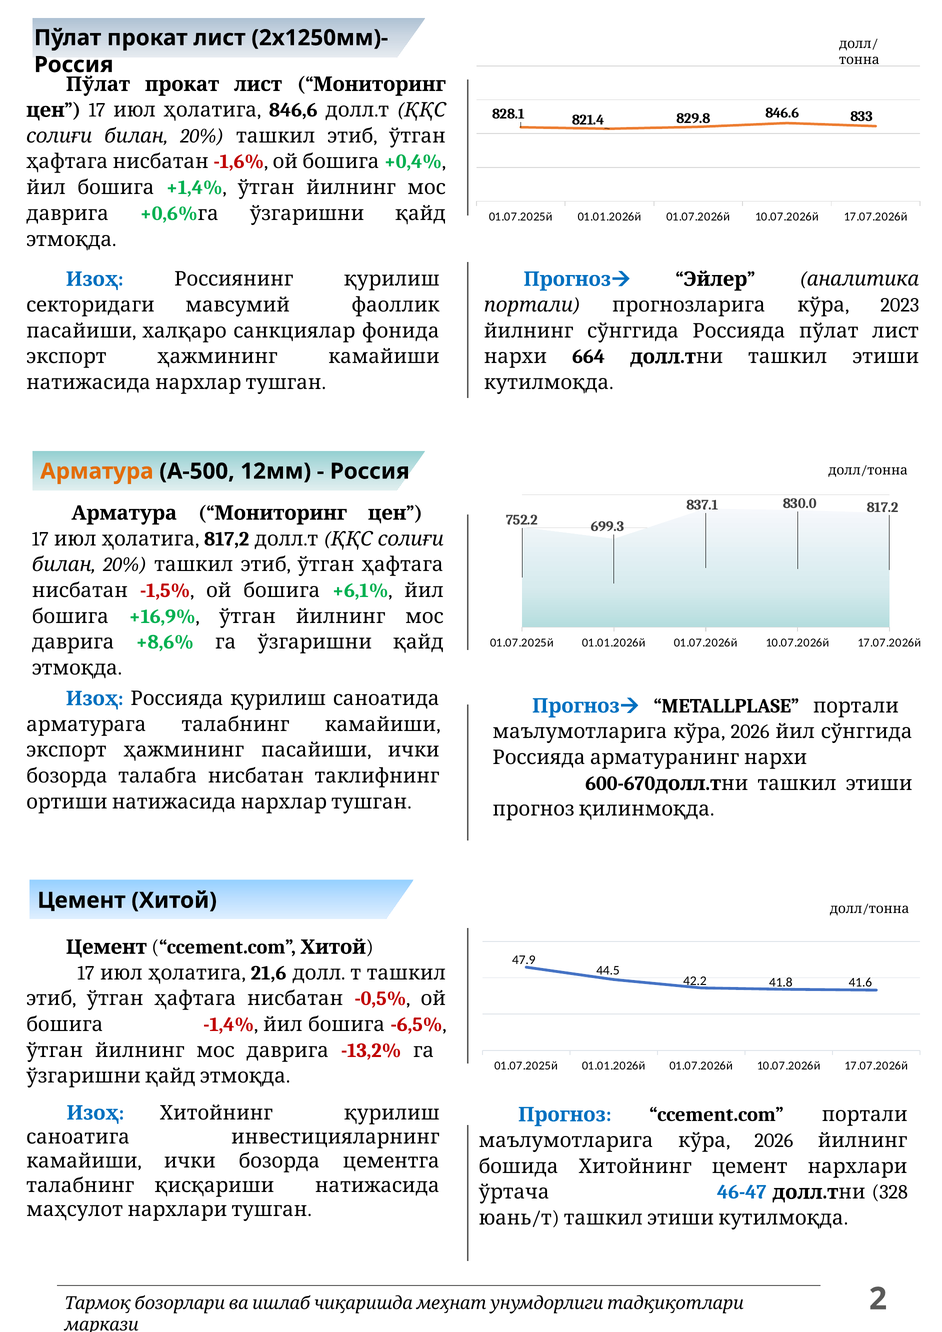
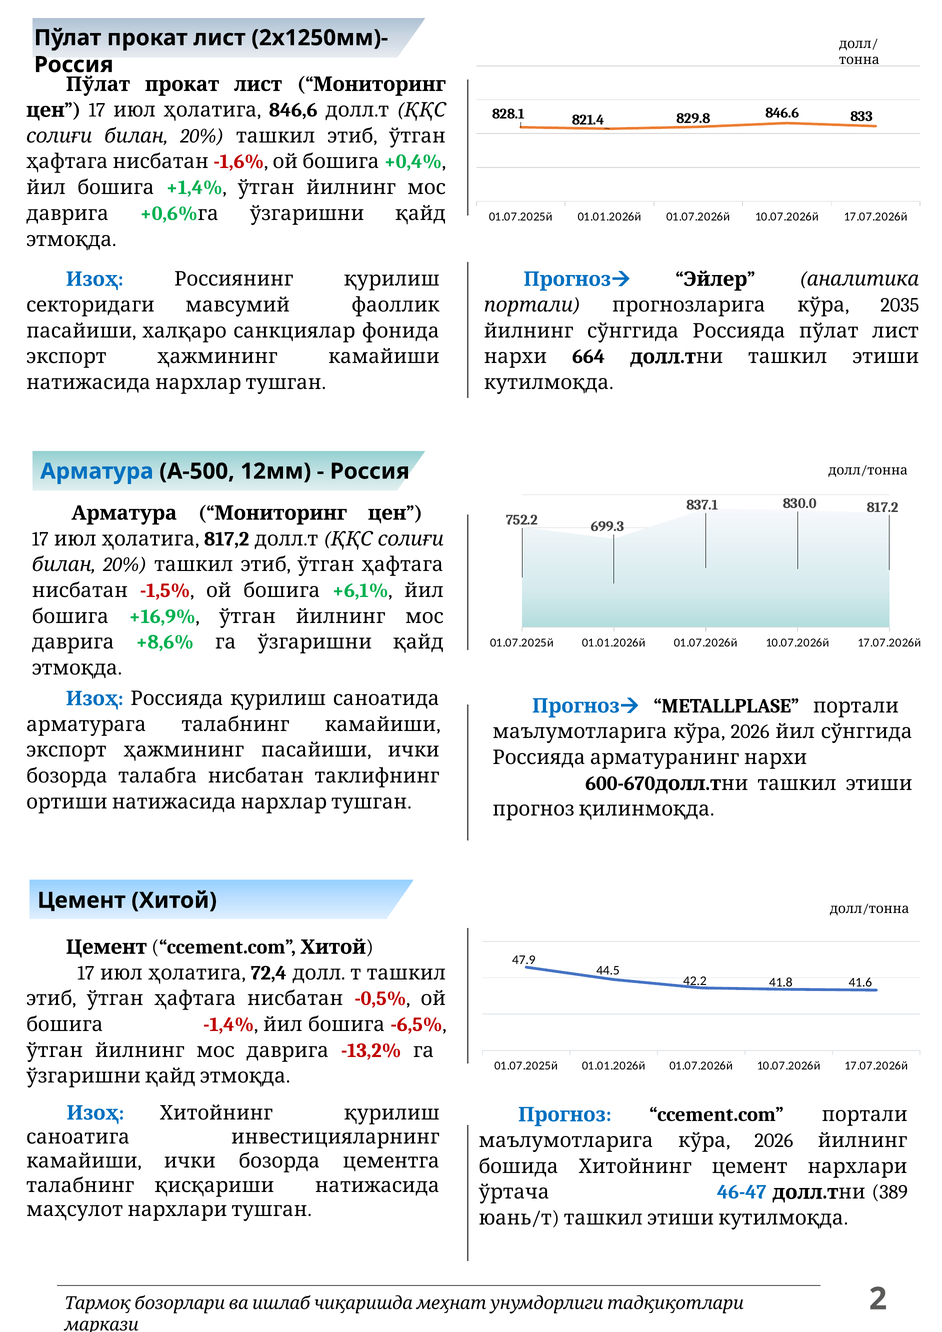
2023: 2023 -> 2035 (900, 305)
Арматура colour: orange -> blue (97, 471)
21,6: 21,6 -> 72,4 (269, 973)
328: 328 -> 389 (890, 1192)
